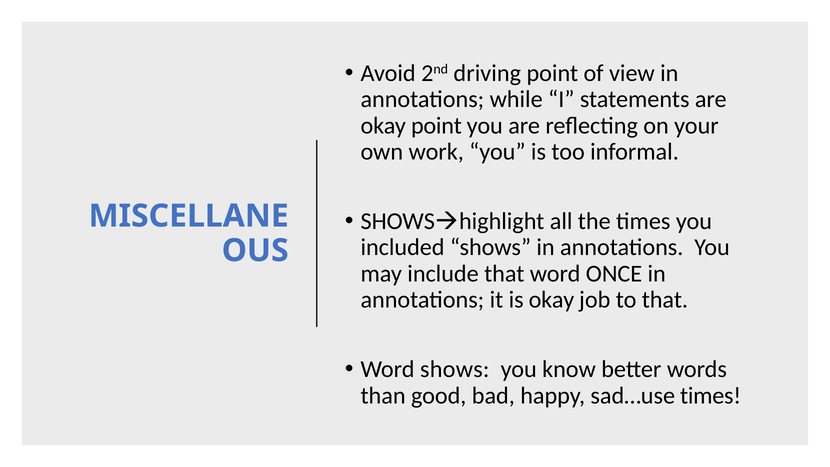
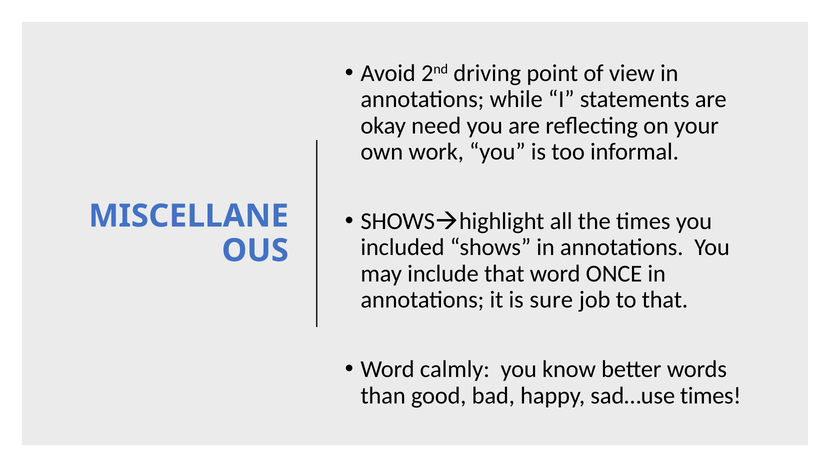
okay point: point -> need (436, 125)
is okay: okay -> sure (551, 300)
Word shows: shows -> calmly (455, 369)
